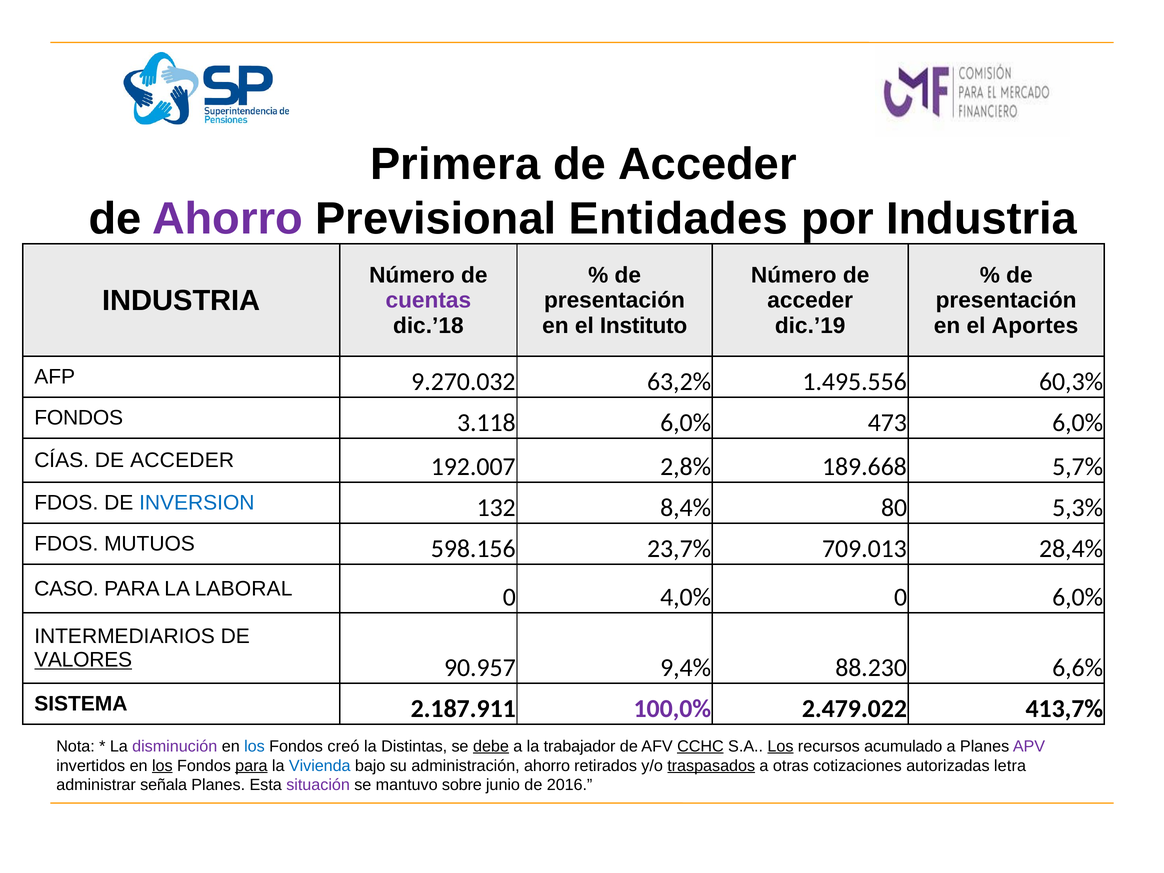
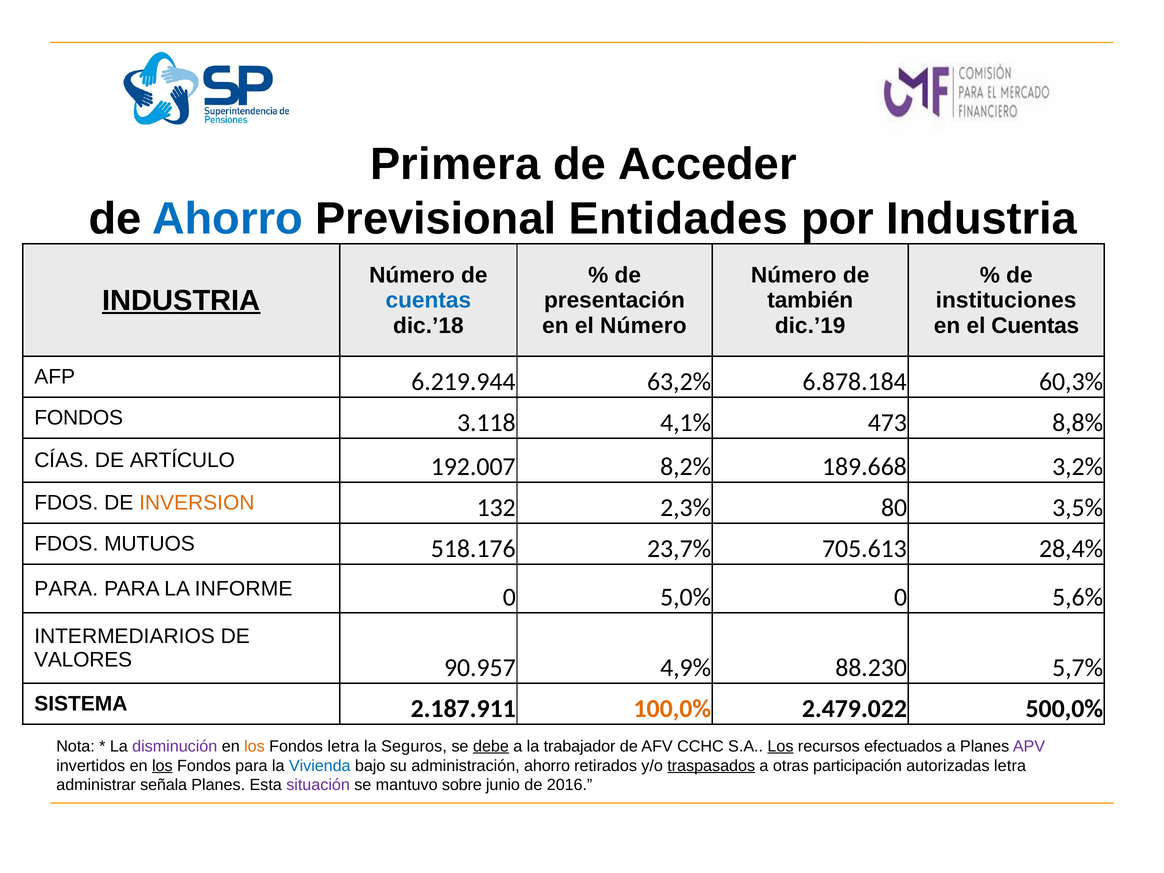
Ahorro colour: purple -> blue (228, 219)
INDUSTRIA underline: none -> present (181, 301)
cuentas colour: purple -> blue (428, 300)
acceder: acceder -> también (810, 300)
presentación: presentación -> instituciones (1006, 300)
el Instituto: Instituto -> Número (643, 326)
el Aportes: Aportes -> Cuentas (1035, 326)
9.270.032: 9.270.032 -> 6.219.944 (463, 382)
1.495.556: 1.495.556 -> 6.878.184 (855, 382)
3.118 6,0%: 6,0% -> 4,1% (686, 423)
473 6,0%: 6,0% -> 8,8% (1078, 423)
CÍAS DE ACCEDER: ACCEDER -> ARTÍCULO (182, 460)
2,8%: 2,8% -> 8,2% (686, 467)
5,7%: 5,7% -> 3,2% (1078, 467)
INVERSION colour: blue -> orange (197, 503)
8,4%: 8,4% -> 2,3% (686, 508)
5,3%: 5,3% -> 3,5% (1078, 508)
598.156: 598.156 -> 518.176 (473, 549)
709.013: 709.013 -> 705.613 (864, 549)
CASO: CASO -> PARA (66, 589)
LABORAL: LABORAL -> INFORME (244, 589)
4,0%: 4,0% -> 5,0% (686, 597)
0 6,0%: 6,0% -> 5,6% (1078, 597)
VALORES underline: present -> none (83, 660)
9,4%: 9,4% -> 4,9% (686, 668)
6,6%: 6,6% -> 5,7% (1078, 668)
100,0% colour: purple -> orange (672, 709)
413,7%: 413,7% -> 500,0% (1064, 709)
los colour: blue -> orange (254, 746)
Fondos creó: creó -> letra (343, 746)
Distintas: Distintas -> Seguros (414, 746)
CCHC underline: present -> none (700, 746)
acumulado: acumulado -> efectuados (903, 746)
para underline: present -> none (251, 766)
cotizaciones: cotizaciones -> participación (858, 766)
